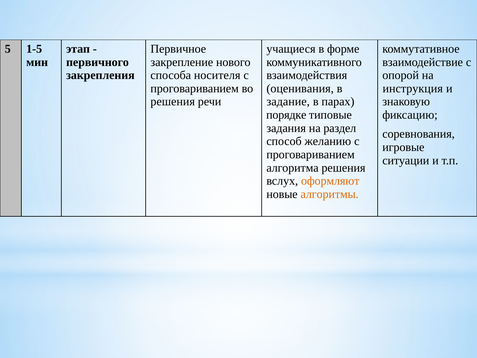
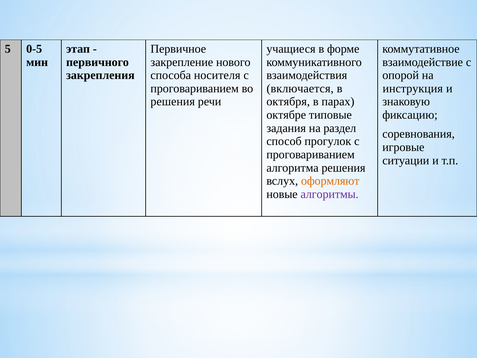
1-5: 1-5 -> 0-5 (34, 49)
оценивания: оценивания -> включается (300, 88)
задание: задание -> октября (288, 102)
порядке: порядке -> октябре (286, 115)
желанию: желанию -> прогулок (328, 141)
алгоритмы colour: orange -> purple (330, 194)
